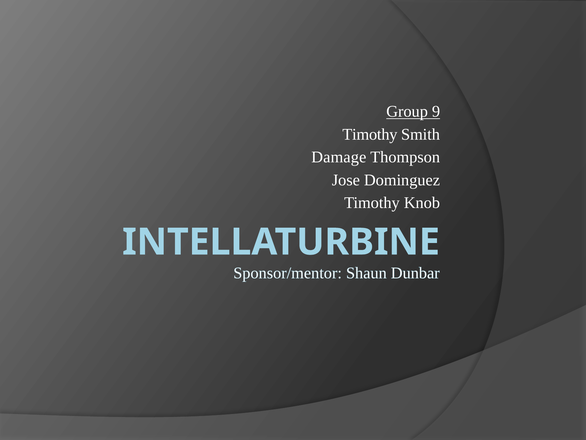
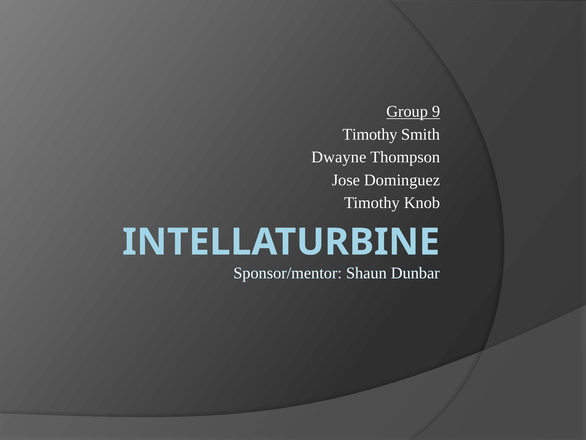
Damage: Damage -> Dwayne (339, 157)
